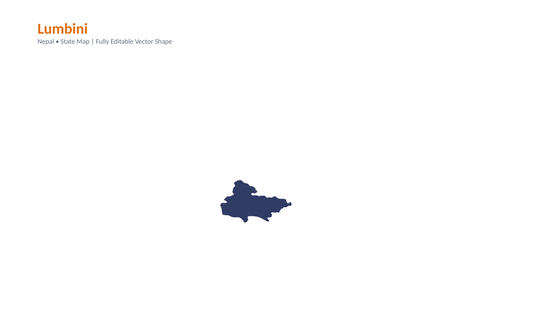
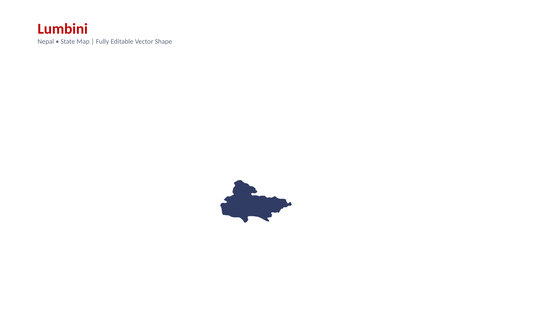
Lumbini colour: orange -> red (63, 29)
